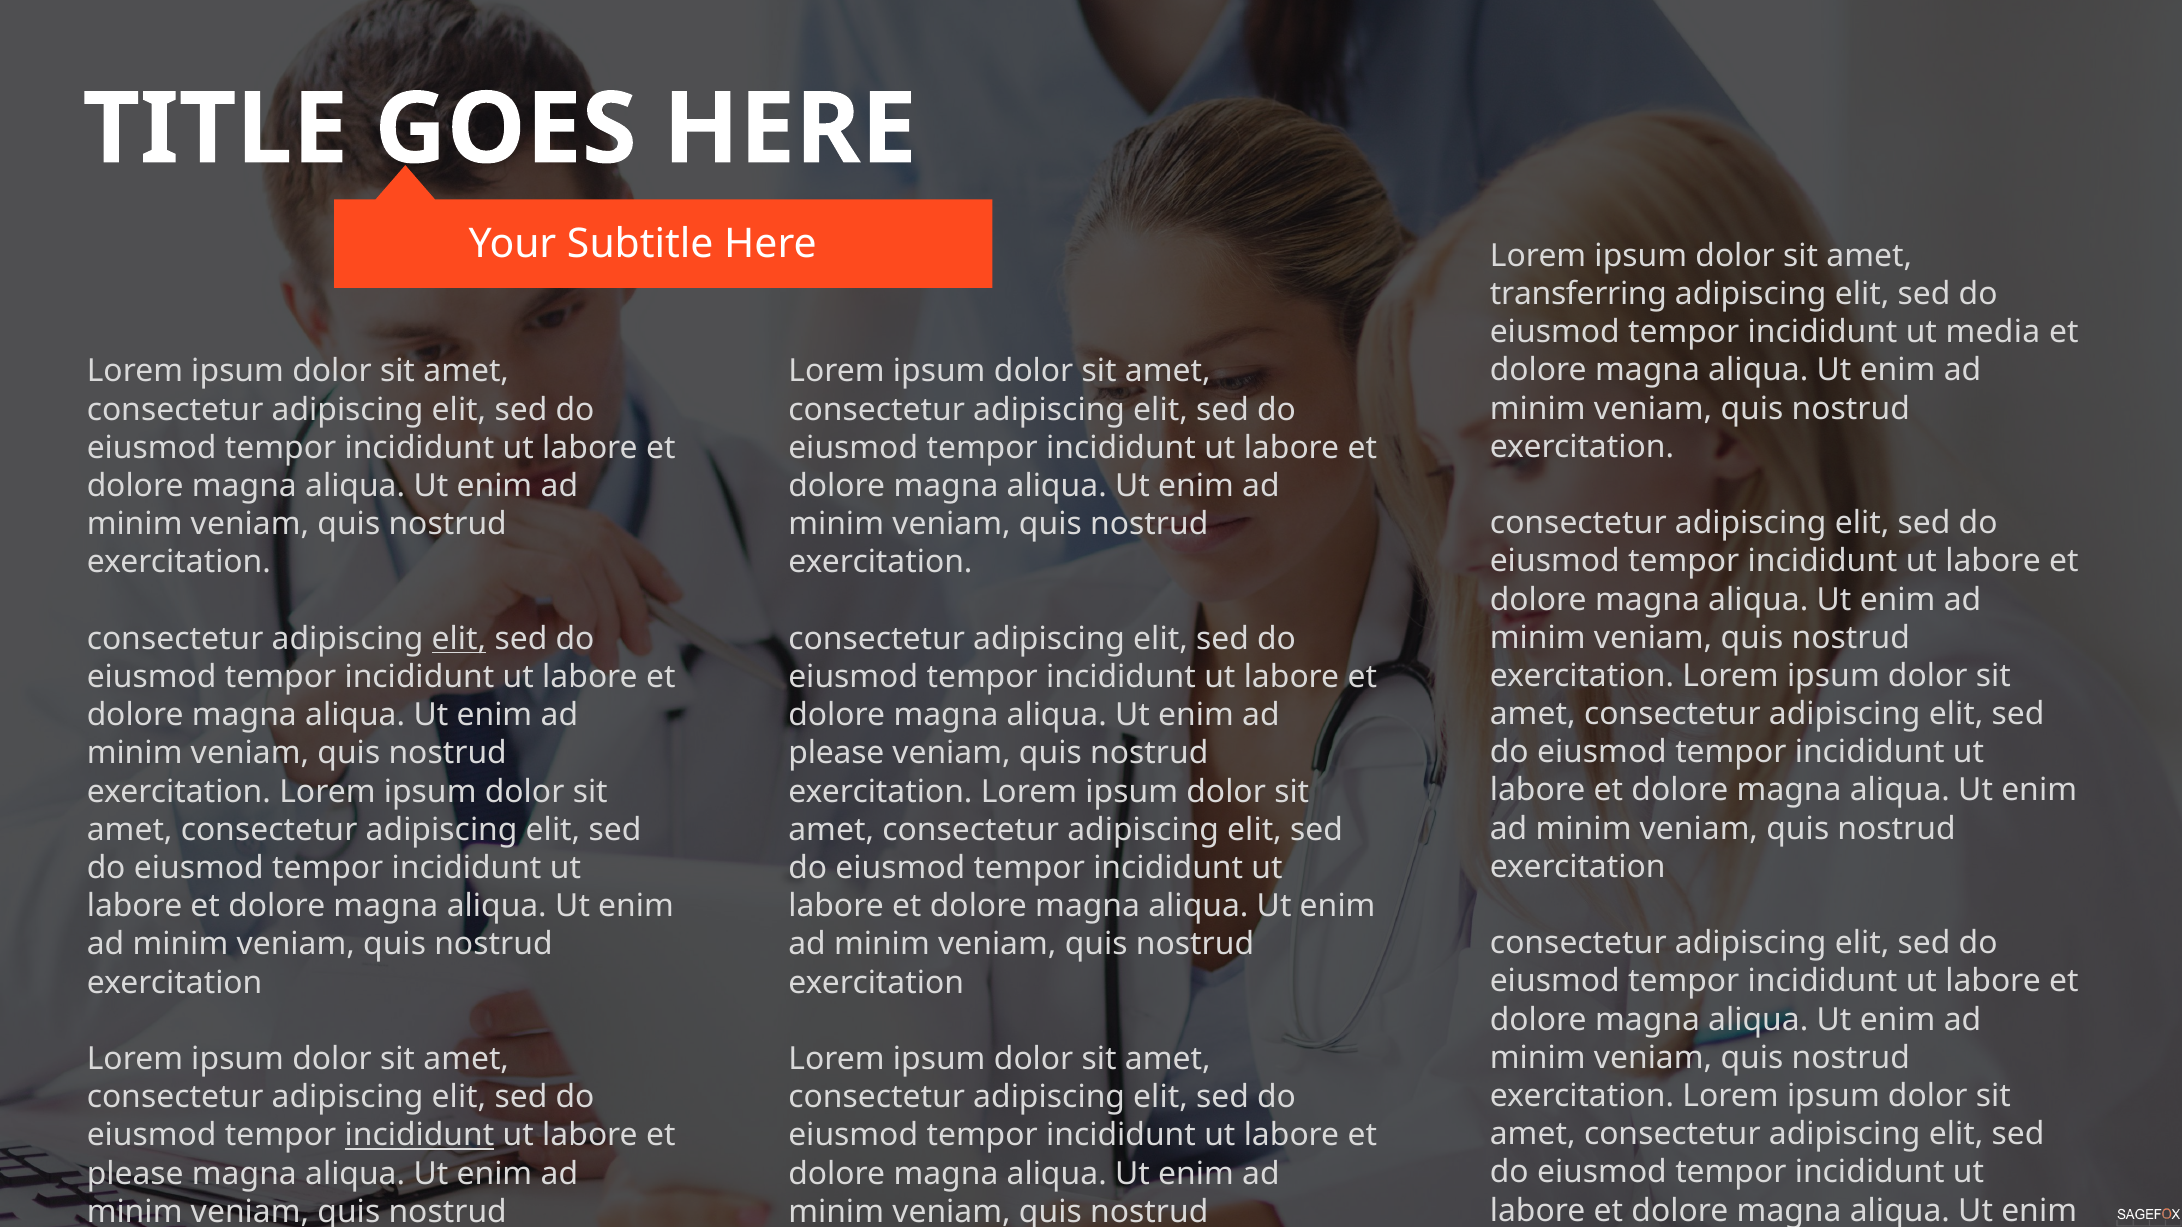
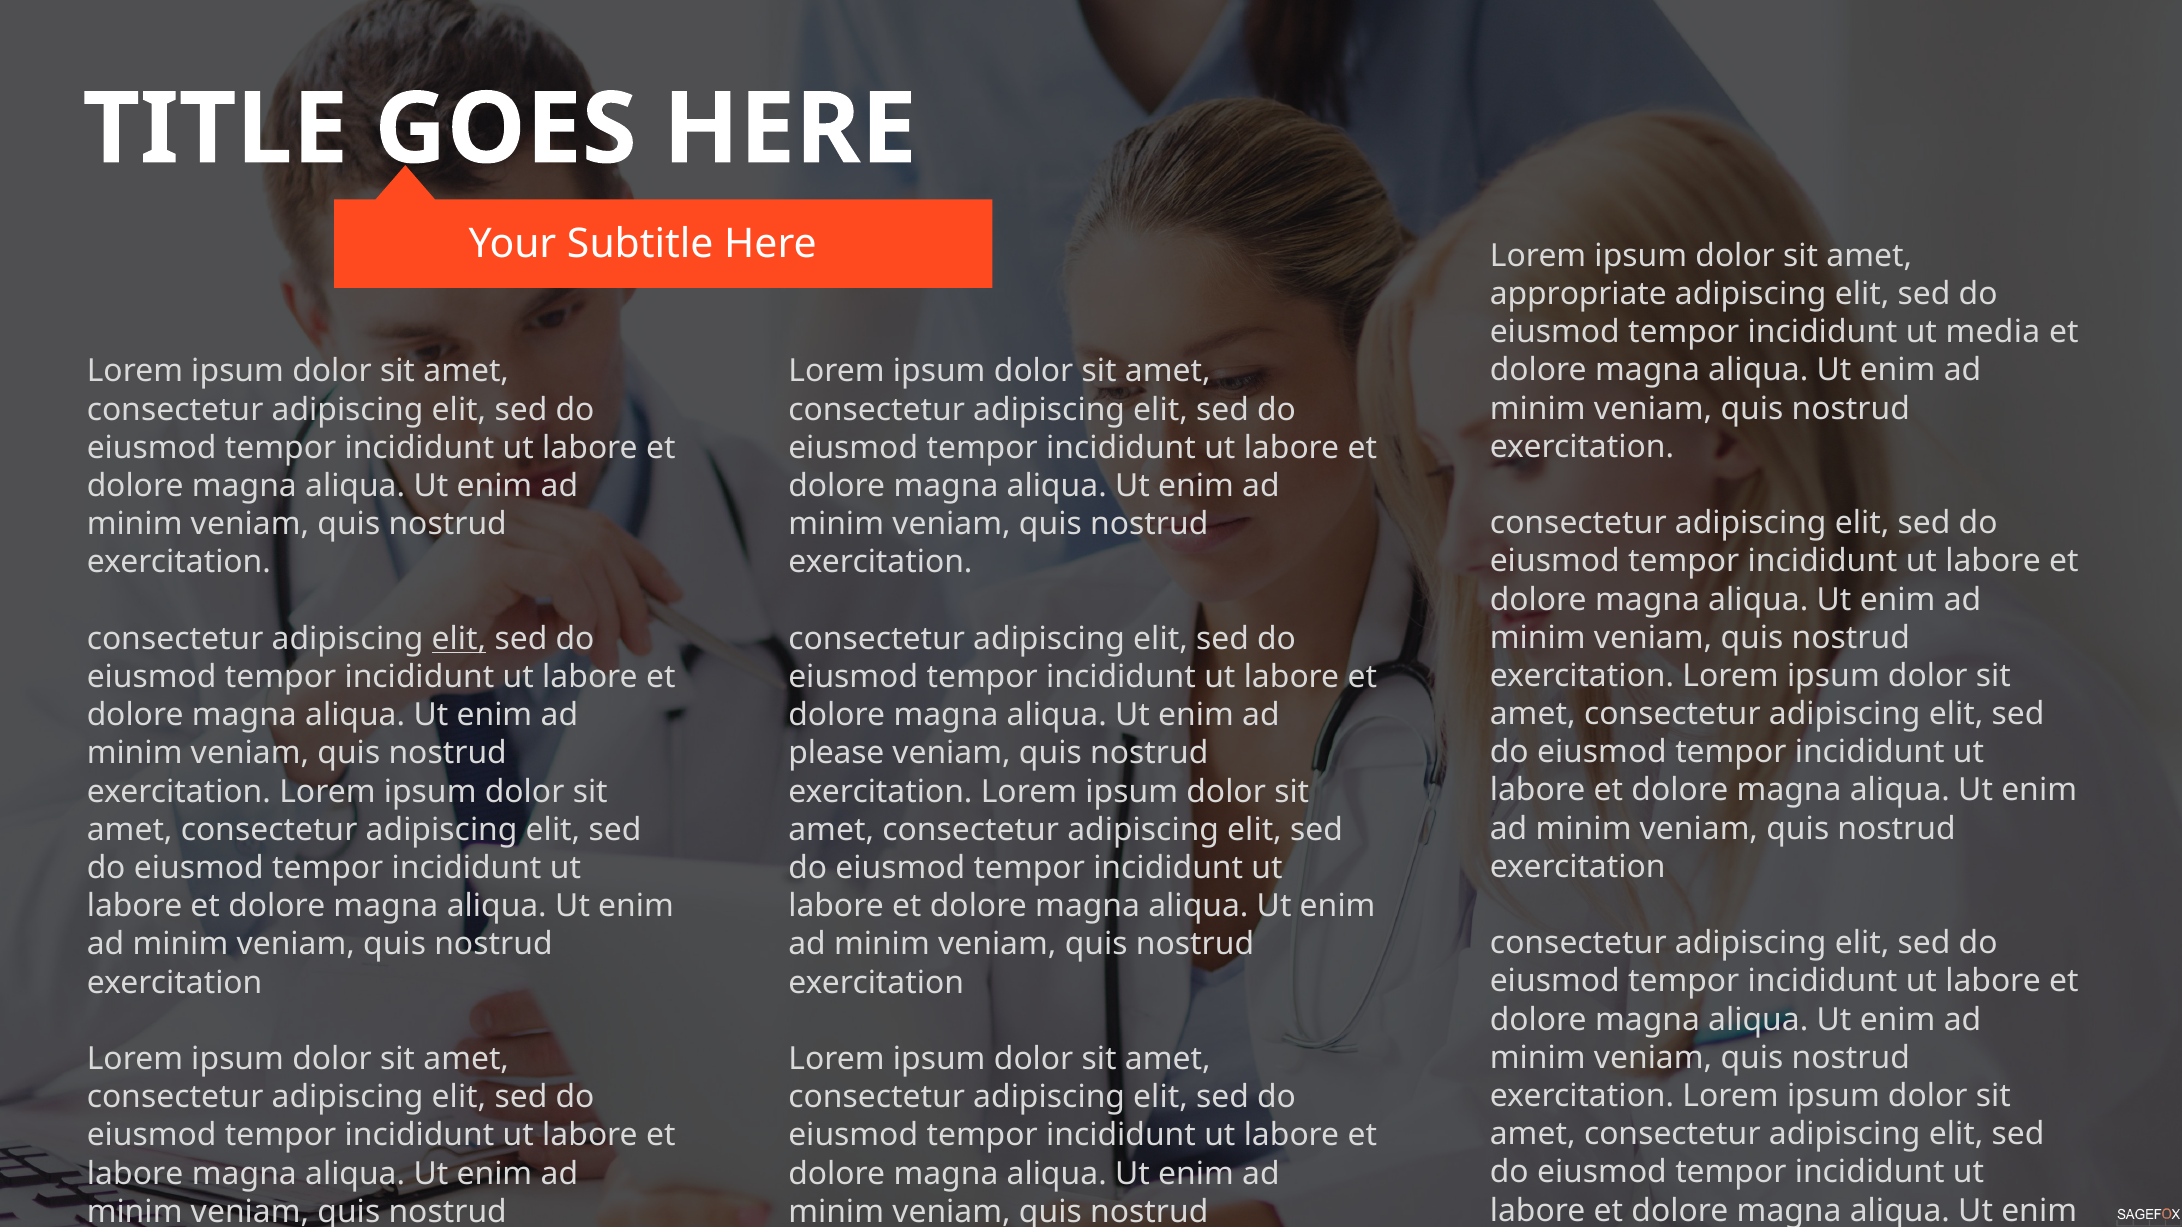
transferring: transferring -> appropriate (1578, 294)
incididunt underline: present -> none (419, 1136)
please: please -> labore (135, 1174)
